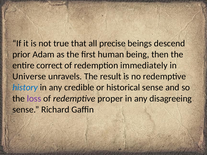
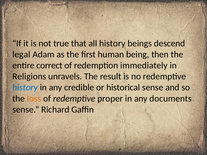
all precise: precise -> history (112, 43)
prior: prior -> legal (21, 54)
Universe: Universe -> Religions (29, 77)
loss colour: purple -> orange (34, 99)
disagreeing: disagreeing -> documents (171, 99)
